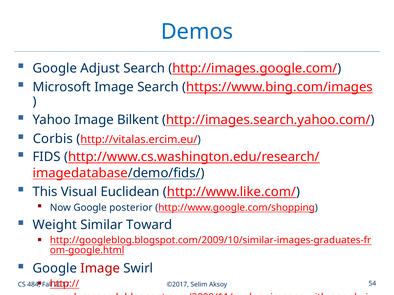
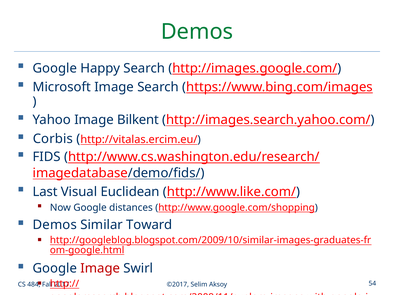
Demos colour: blue -> green (197, 32)
Adjust: Adjust -> Happy (100, 68)
This: This -> Last (45, 192)
posterior: posterior -> distances (131, 208)
Weight: Weight -> Demos (55, 225)
